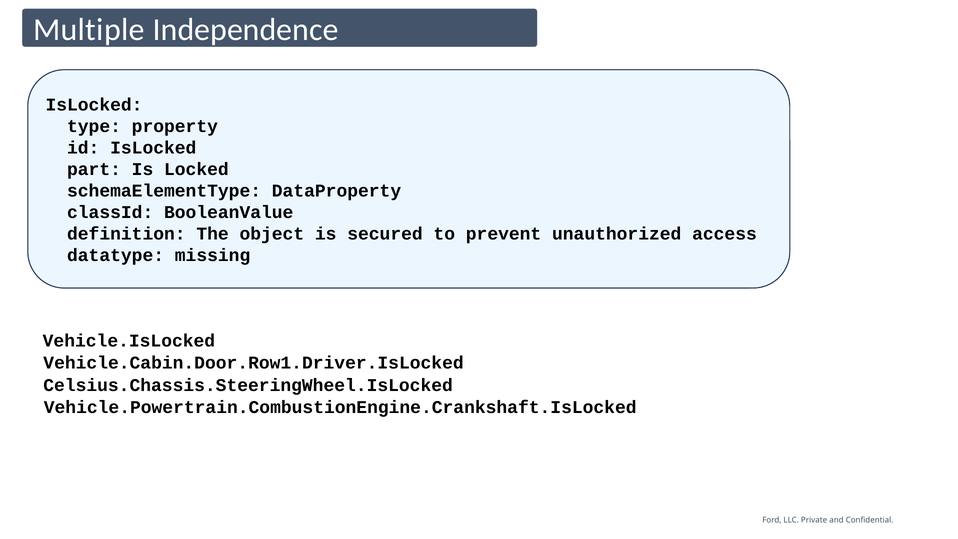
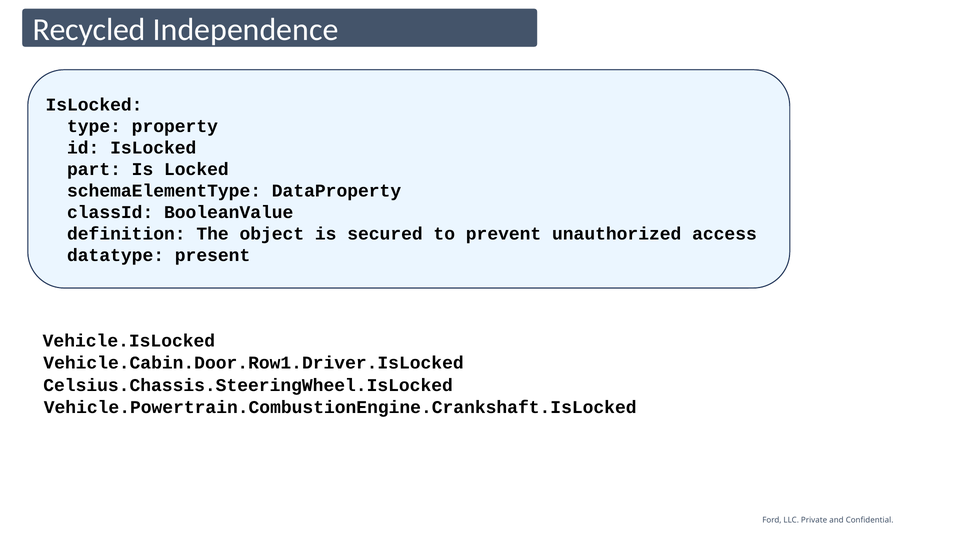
Multiple: Multiple -> Recycled (89, 30)
missing: missing -> present (213, 256)
